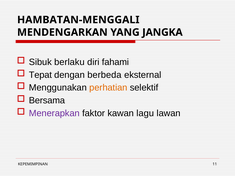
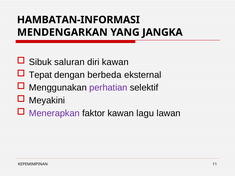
HAMBATAN-MENGGALI: HAMBATAN-MENGGALI -> HAMBATAN-INFORMASI (78, 20)
berlaku: berlaku -> saluran (69, 62)
diri fahami: fahami -> kawan (115, 62)
perhatian colour: orange -> purple (108, 88)
Bersama: Bersama -> Meyakini (47, 101)
